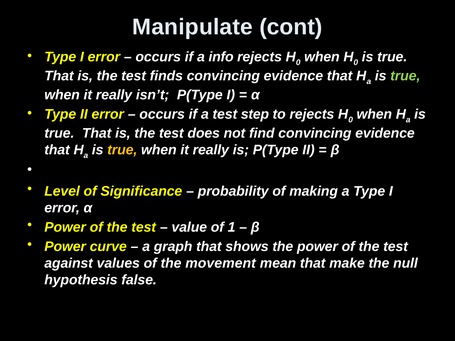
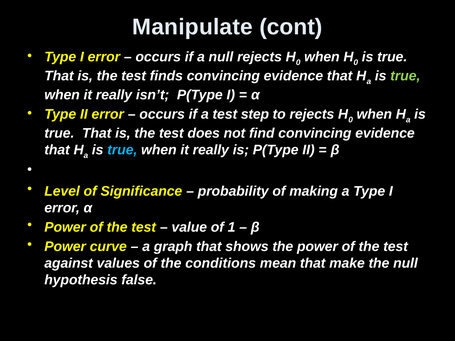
a info: info -> null (221, 57)
true colour: yellow -> light blue (122, 150)
movement: movement -> conditions (221, 264)
